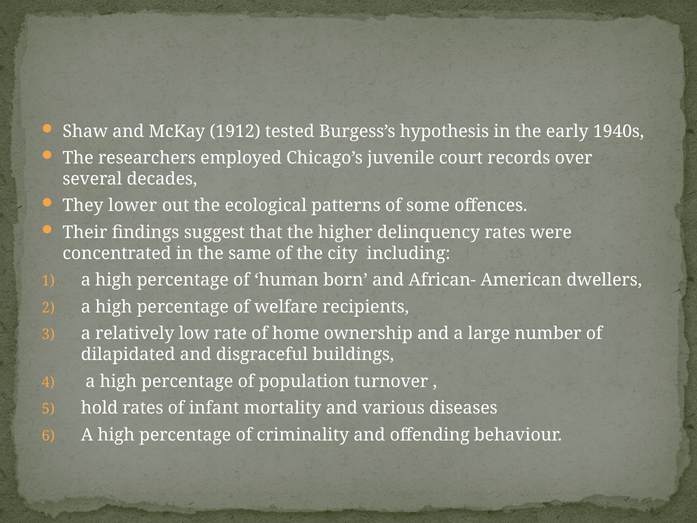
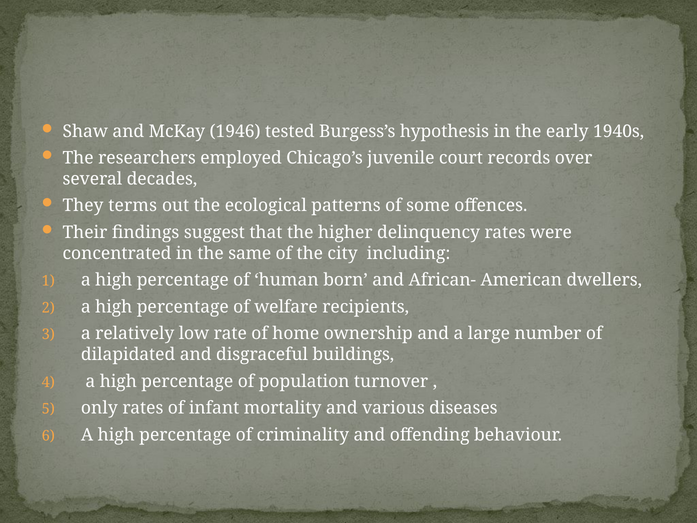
1912: 1912 -> 1946 (235, 131)
lower: lower -> terms (133, 206)
hold: hold -> only (99, 408)
